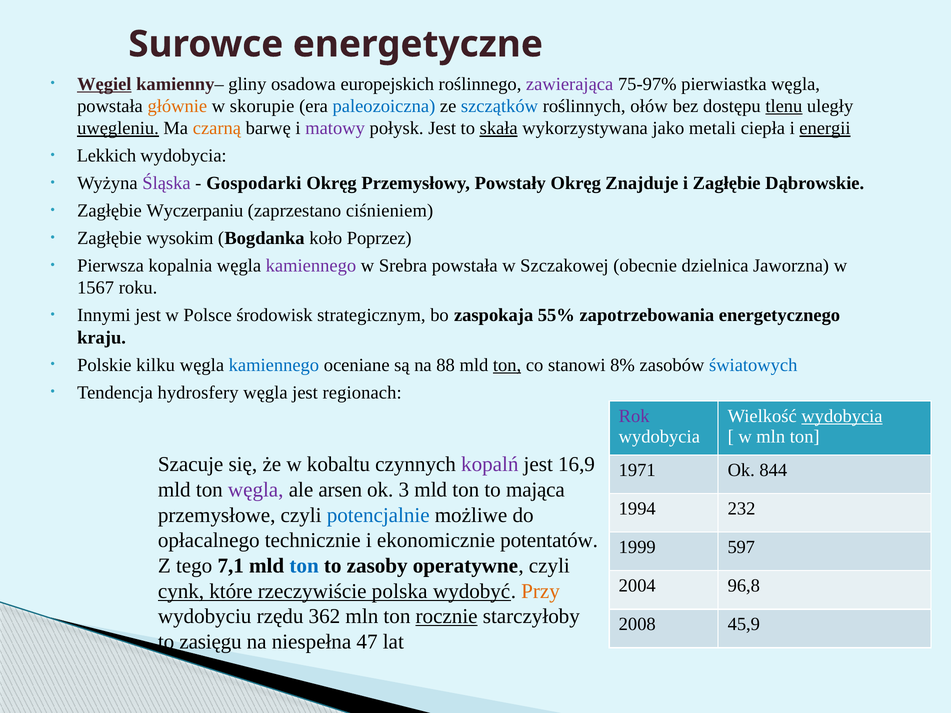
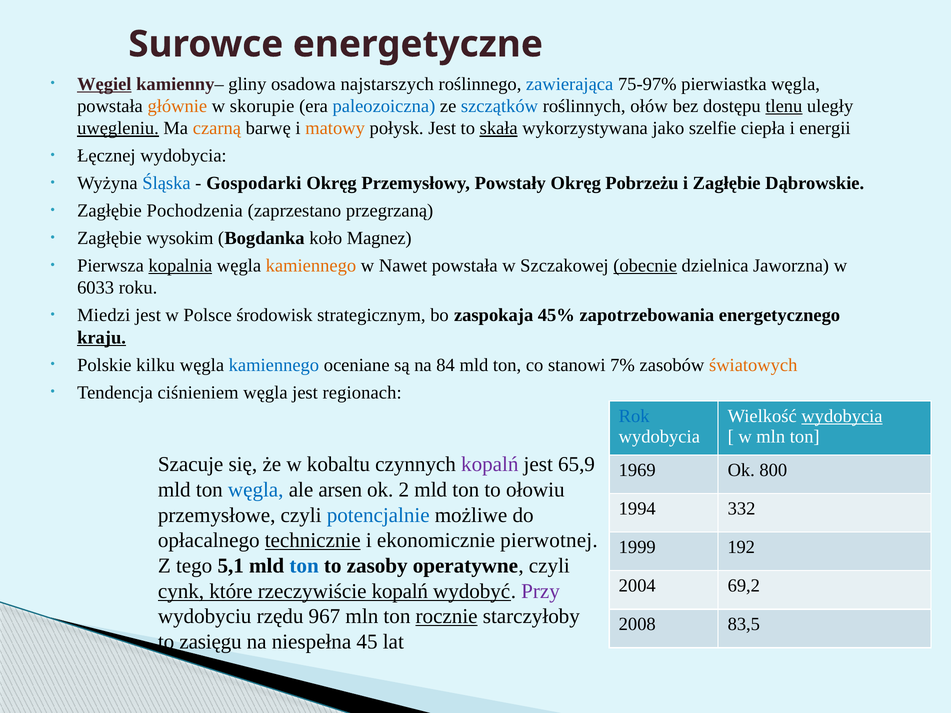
europejskich: europejskich -> najstarszych (387, 84)
zawierająca colour: purple -> blue (570, 84)
matowy colour: purple -> orange (335, 128)
metali: metali -> szelfie (713, 128)
energii underline: present -> none (825, 128)
Lekkich: Lekkich -> Łęcznej (106, 156)
Śląska colour: purple -> blue (166, 183)
Znajduje: Znajduje -> Pobrzeżu (642, 183)
Wyczerpaniu: Wyczerpaniu -> Pochodzenia (195, 211)
ciśnieniem: ciśnieniem -> przegrzaną (390, 211)
Poprzez: Poprzez -> Magnez (379, 238)
kopalnia underline: none -> present (180, 266)
kamiennego colour: purple -> orange (311, 266)
Srebra: Srebra -> Nawet (403, 266)
obecnie underline: none -> present (645, 266)
1567: 1567 -> 6033 (96, 288)
Innymi: Innymi -> Miedzi (104, 315)
55%: 55% -> 45% (556, 315)
kraju underline: none -> present (102, 338)
88: 88 -> 84 (446, 365)
ton underline: present -> none (507, 365)
8%: 8% -> 7% (623, 365)
światowych colour: blue -> orange (753, 365)
hydrosfery: hydrosfery -> ciśnieniem (198, 393)
Rok colour: purple -> blue (634, 416)
16,9: 16,9 -> 65,9 (577, 465)
1971: 1971 -> 1969 (637, 470)
844: 844 -> 800 (773, 470)
węgla colour: purple -> blue (256, 490)
3: 3 -> 2 (404, 490)
mająca: mająca -> ołowiu (535, 490)
232: 232 -> 332 (742, 509)
technicznie underline: none -> present (313, 541)
potentatów: potentatów -> pierwotnej (549, 541)
597: 597 -> 192 (741, 547)
7,1: 7,1 -> 5,1 (231, 566)
96,8: 96,8 -> 69,2 (744, 586)
rzeczywiście polska: polska -> kopalń (400, 591)
Przy colour: orange -> purple (541, 591)
362: 362 -> 967 (324, 617)
45,9: 45,9 -> 83,5 (744, 625)
47: 47 -> 45 (367, 642)
